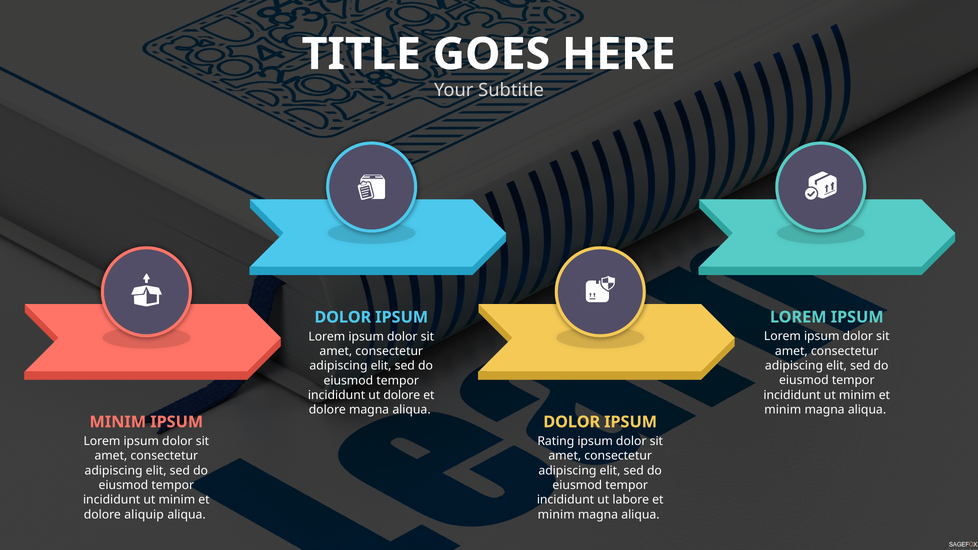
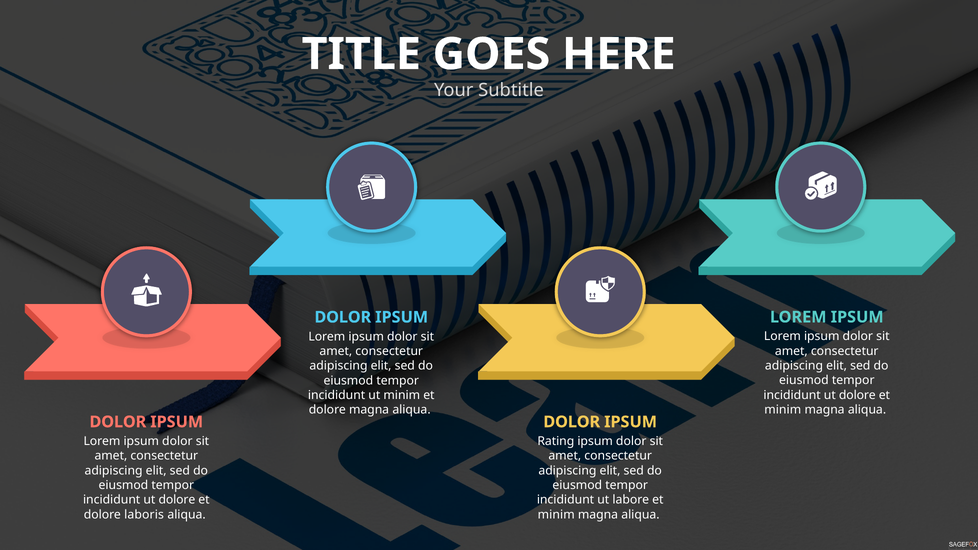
minim: minim -> dolore (857, 395)
ut dolore: dolore -> minim (402, 395)
MINIM: MINIM -> DOLOR (118, 422)
minim: minim -> dolore (177, 500)
aliquip: aliquip -> laboris (144, 515)
